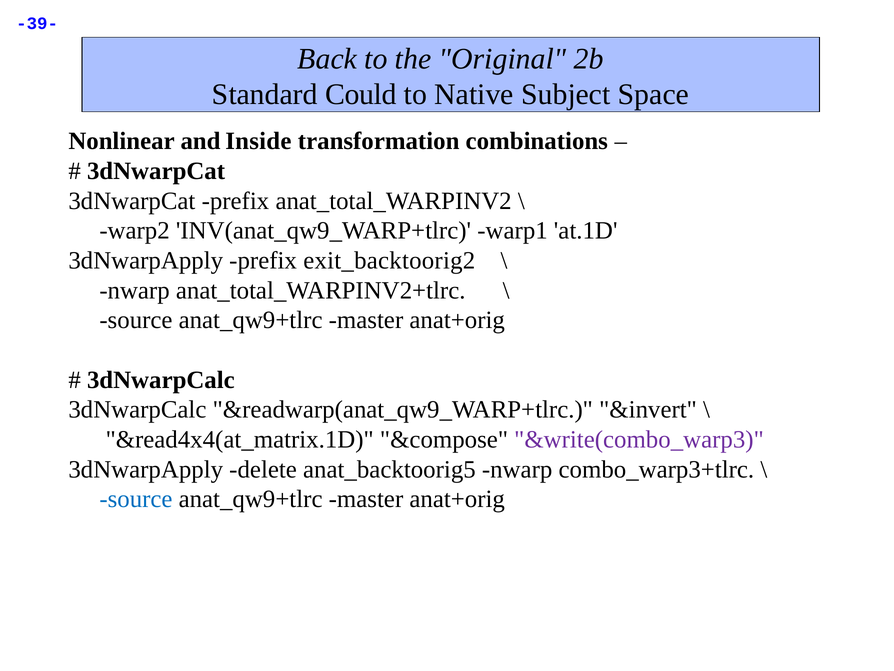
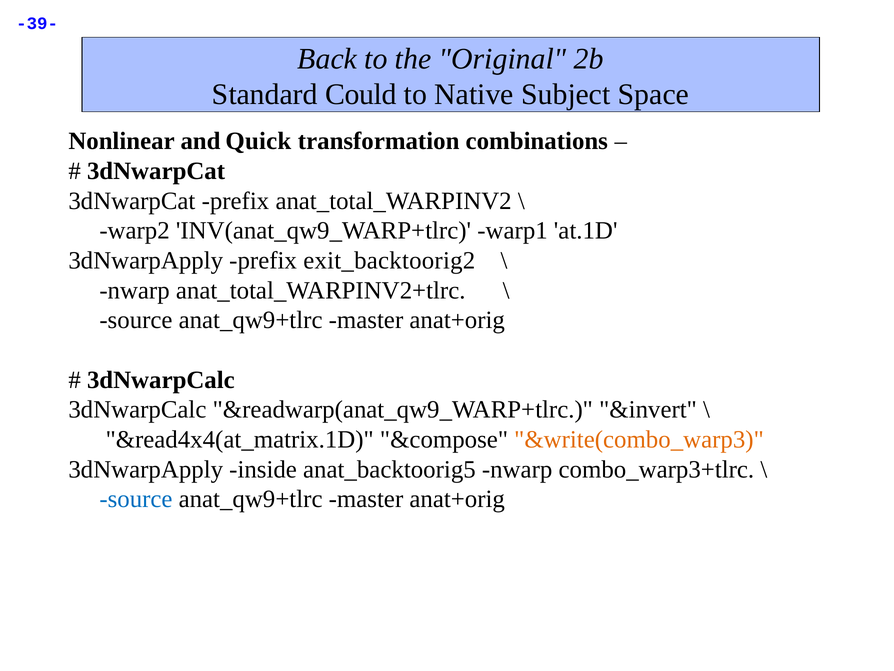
Inside: Inside -> Quick (258, 141)
&write(combo_warp3 colour: purple -> orange (639, 439)
delete: delete -> inside (263, 469)
